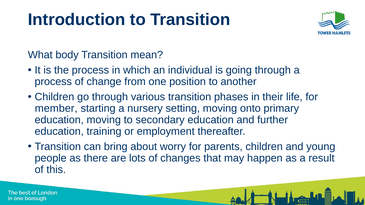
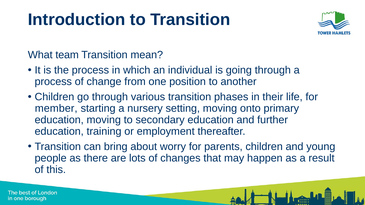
body: body -> team (67, 55)
